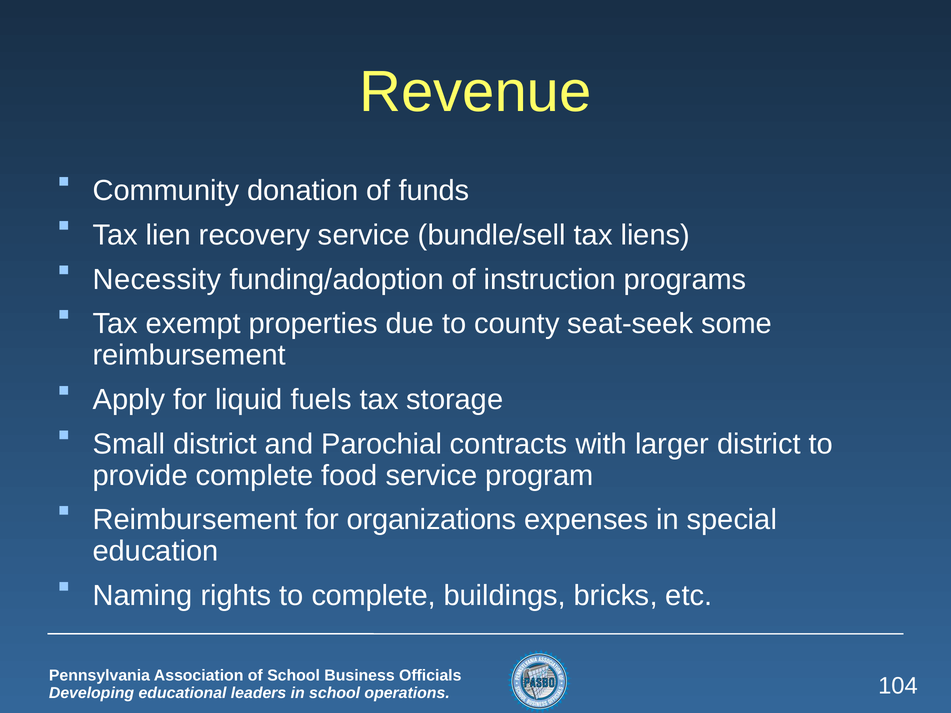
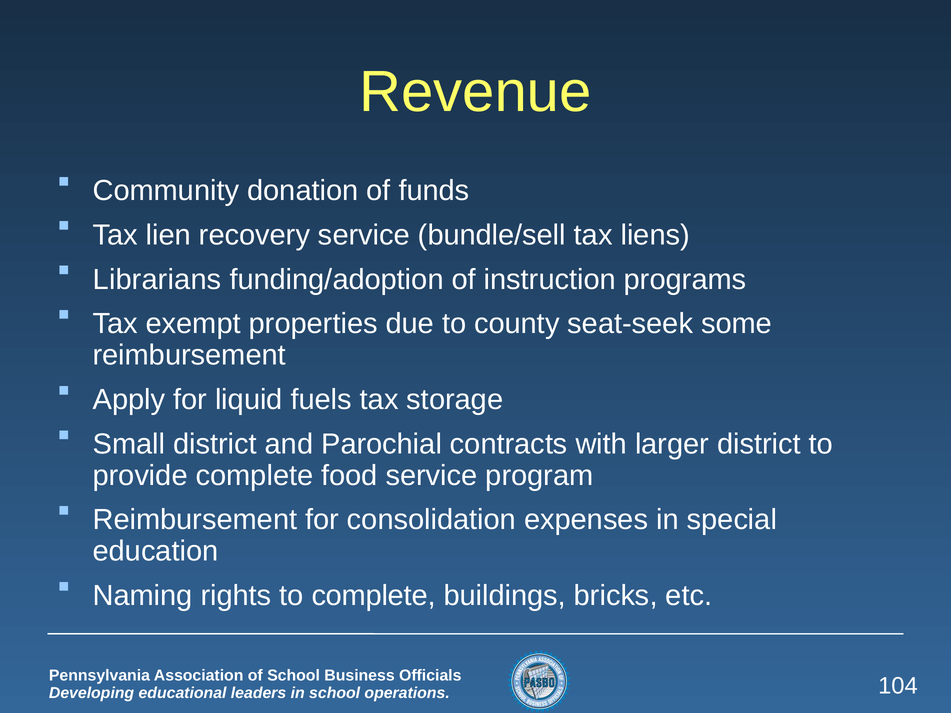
Necessity: Necessity -> Librarians (157, 280)
organizations: organizations -> consolidation (432, 520)
